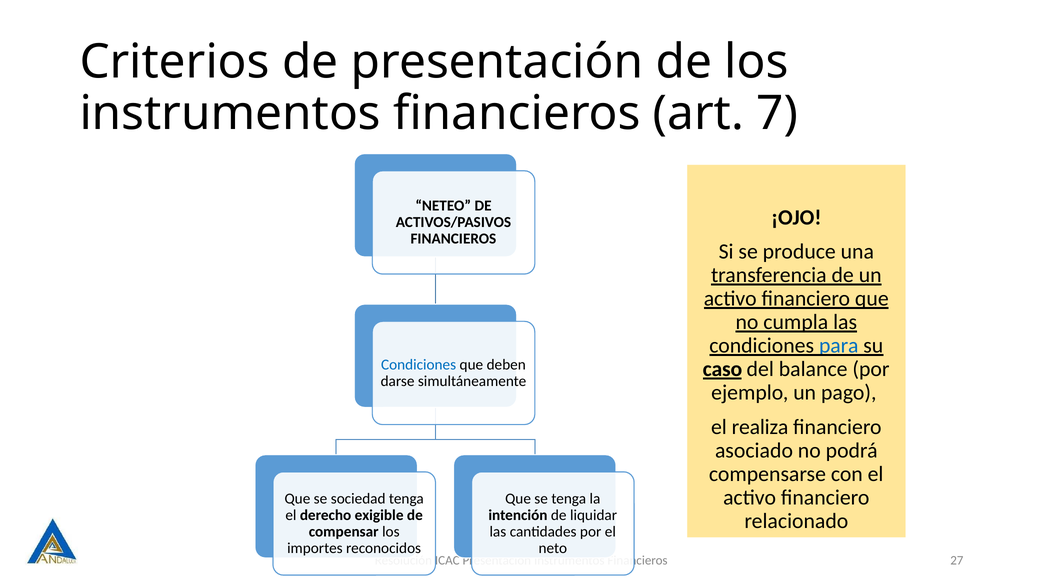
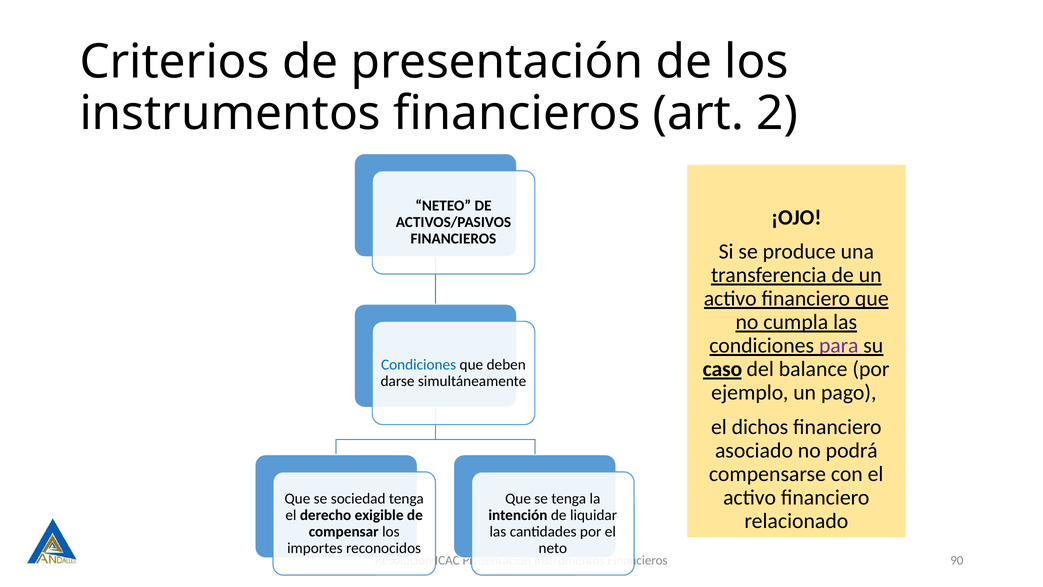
7: 7 -> 2 (777, 113)
para colour: blue -> purple (839, 345)
realiza: realiza -> dichos (760, 427)
27: 27 -> 90 (957, 560)
